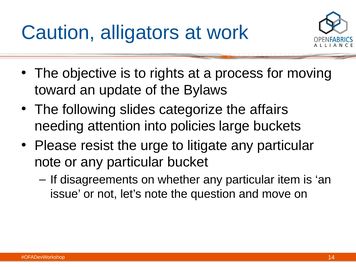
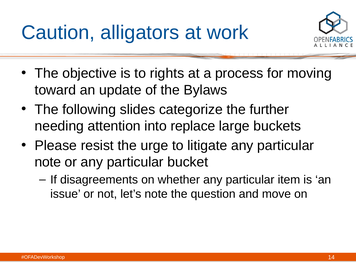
affairs: affairs -> further (269, 109)
policies: policies -> replace (193, 126)
